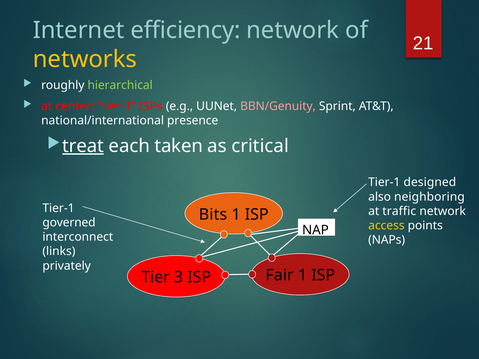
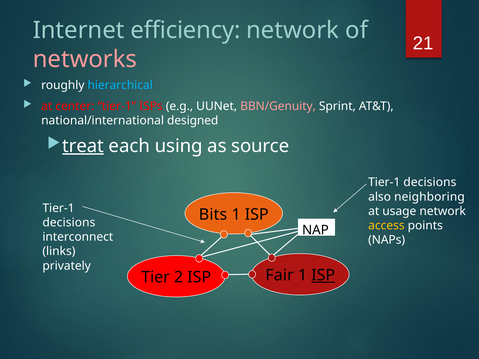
networks colour: yellow -> pink (85, 59)
hierarchical colour: light green -> light blue (120, 85)
presence: presence -> designed (193, 121)
taken: taken -> using (179, 146)
critical: critical -> source (260, 146)
designed: designed -> decisions (430, 182)
traffic: traffic -> usage (399, 211)
governed: governed -> decisions (69, 223)
ISP underline: none -> present (323, 276)
3: 3 -> 2 (179, 278)
